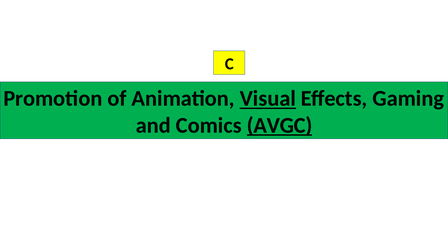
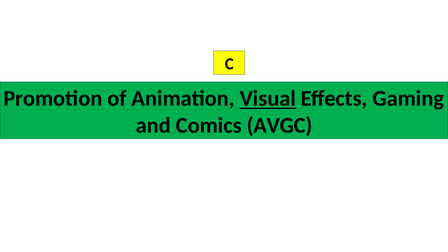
AVGC underline: present -> none (280, 125)
